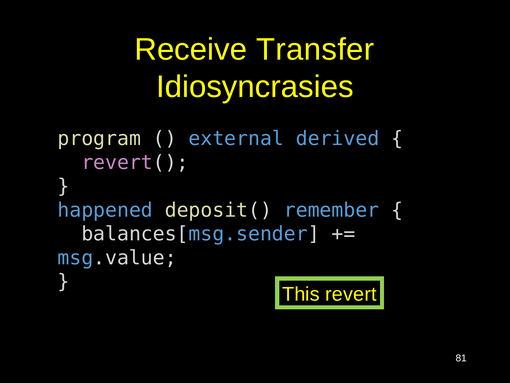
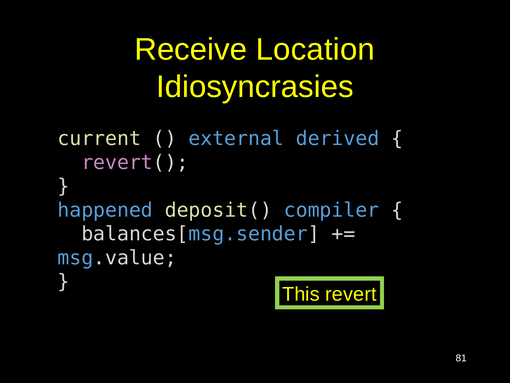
Transfer: Transfer -> Location (315, 49)
program: program -> current (99, 139)
remember: remember -> compiler (332, 210)
